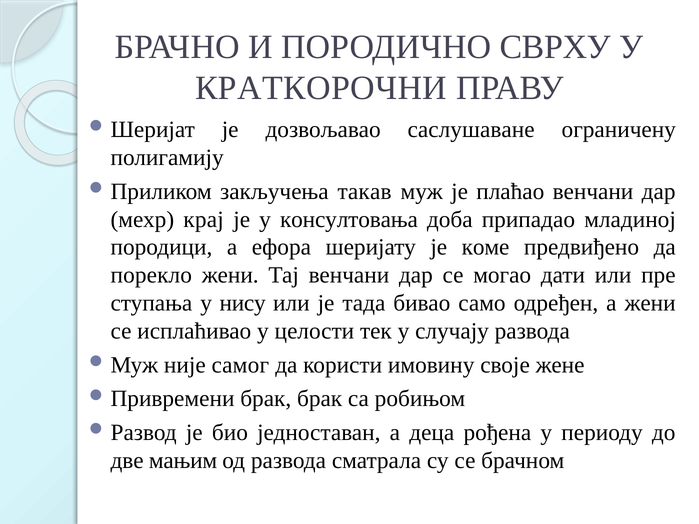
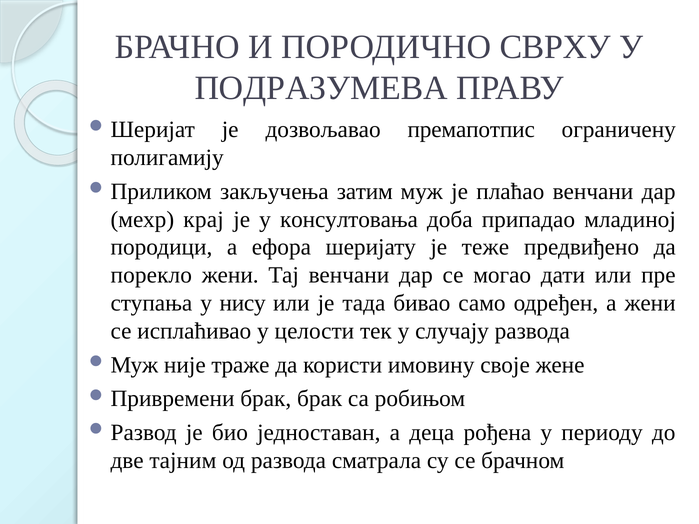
КРАТКОРОЧНИ: КРАТКОРОЧНИ -> ПОДРАЗУМЕВА (321, 88)
саслушаване: саслушаване -> премапотпис (471, 130)
такав: такав -> затим (365, 191)
коме: коме -> теже (485, 247)
самог: самог -> траже (241, 365)
мањим: мањим -> тајним (183, 461)
